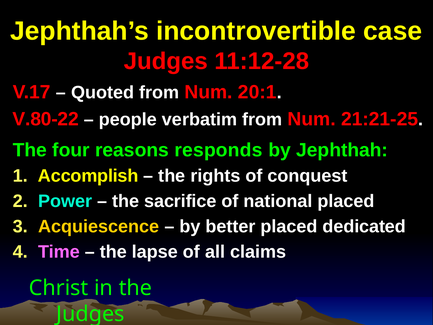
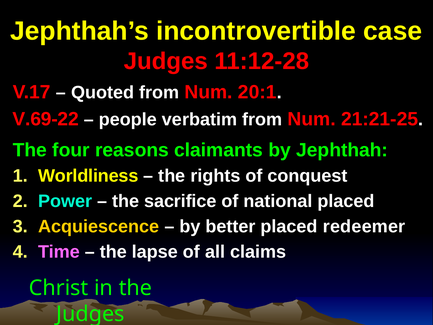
V.80-22: V.80-22 -> V.69-22 (46, 119)
responds: responds -> claimants (219, 150)
Accomplish: Accomplish -> Worldliness (88, 176)
dedicated: dedicated -> redeemer (364, 226)
